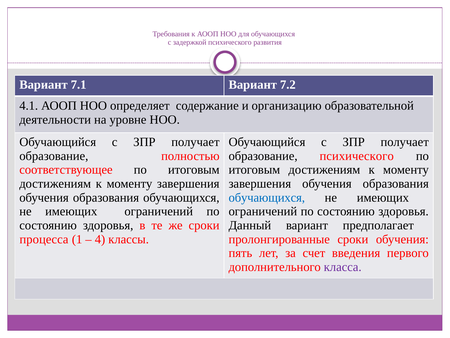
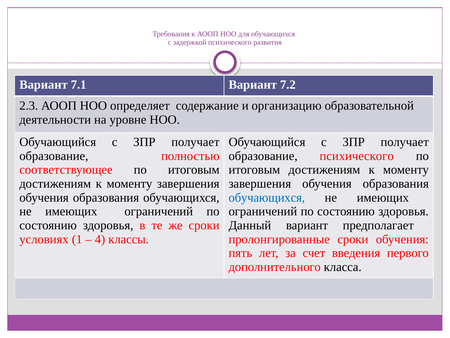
4.1: 4.1 -> 2.3 (29, 105)
процесса: процесса -> условиях (44, 239)
класса colour: purple -> black (343, 267)
